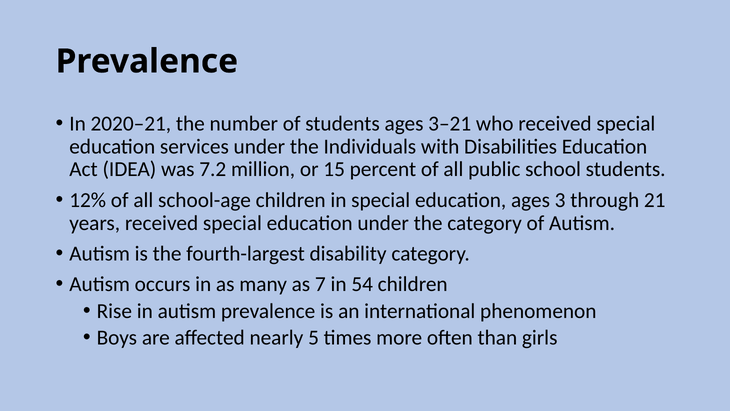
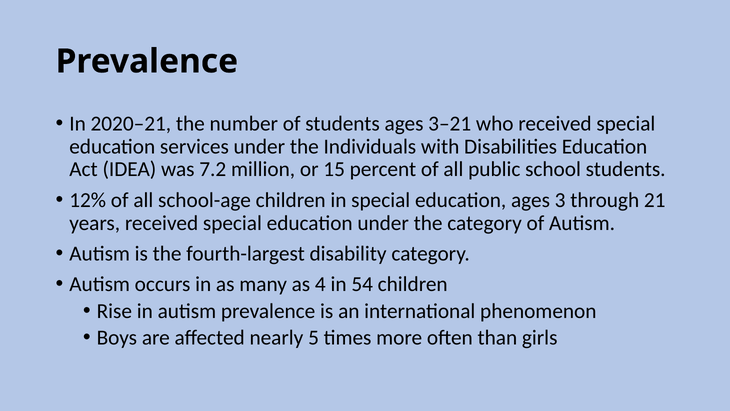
7: 7 -> 4 (320, 284)
